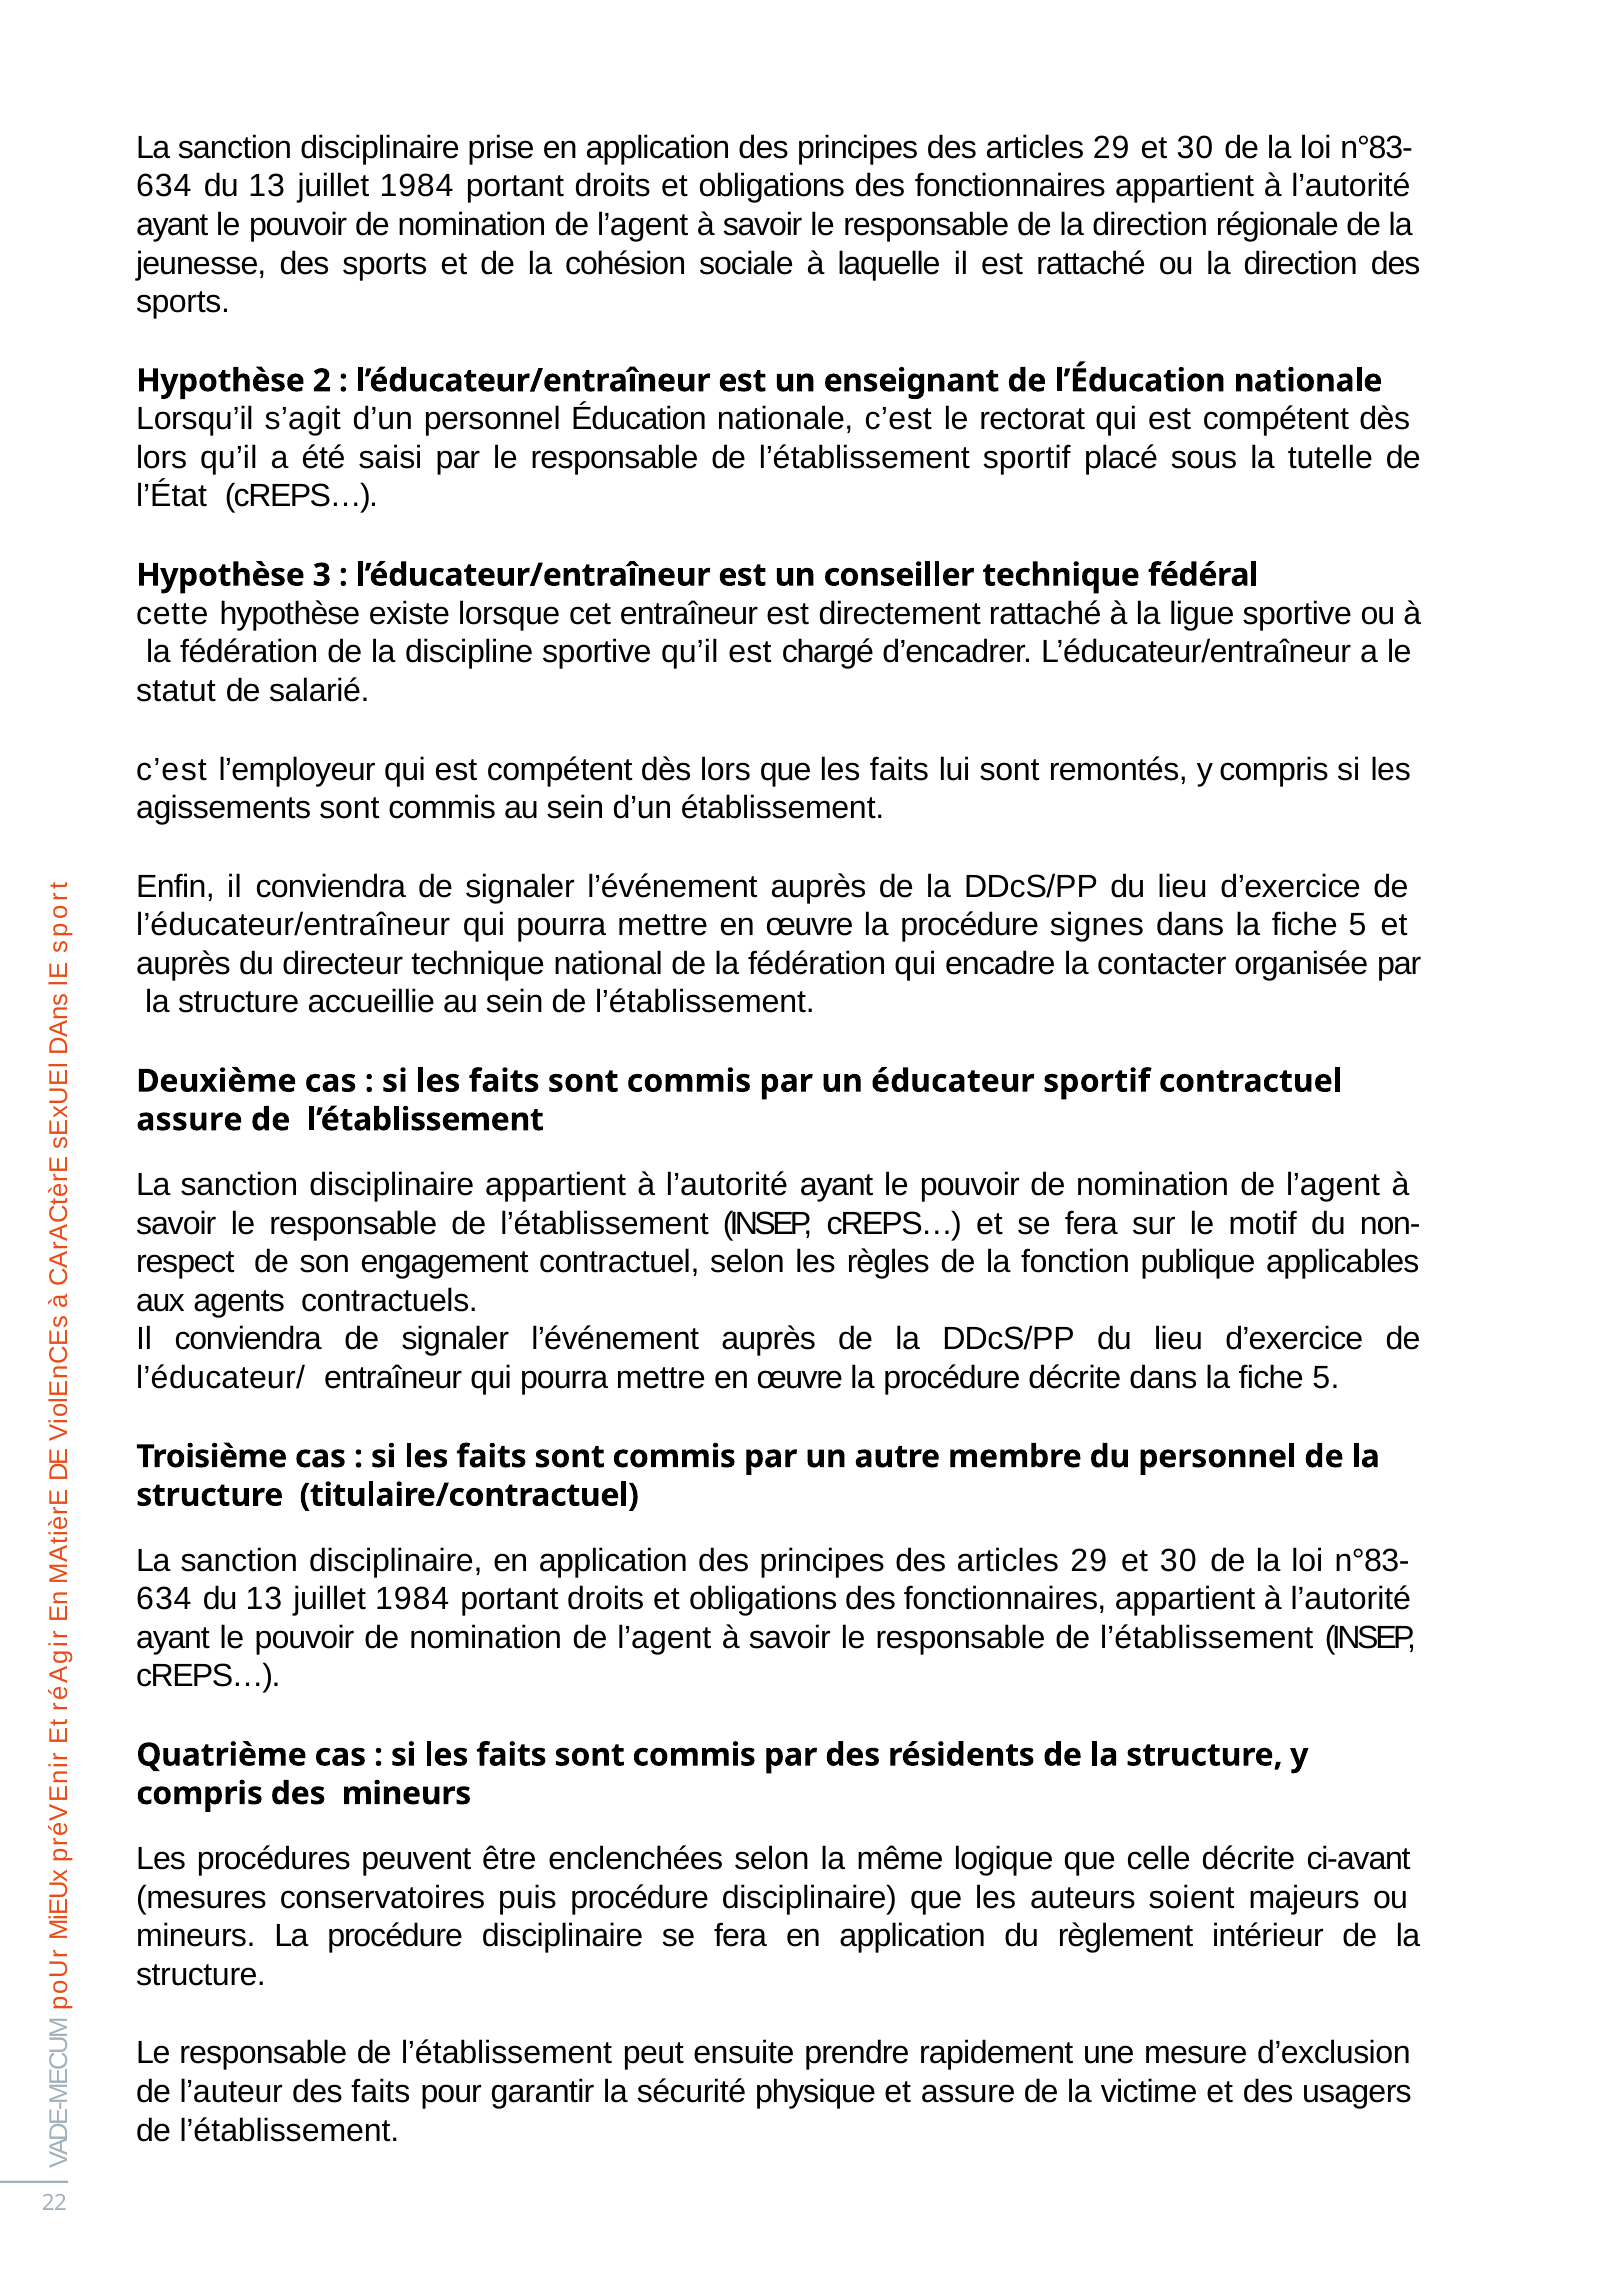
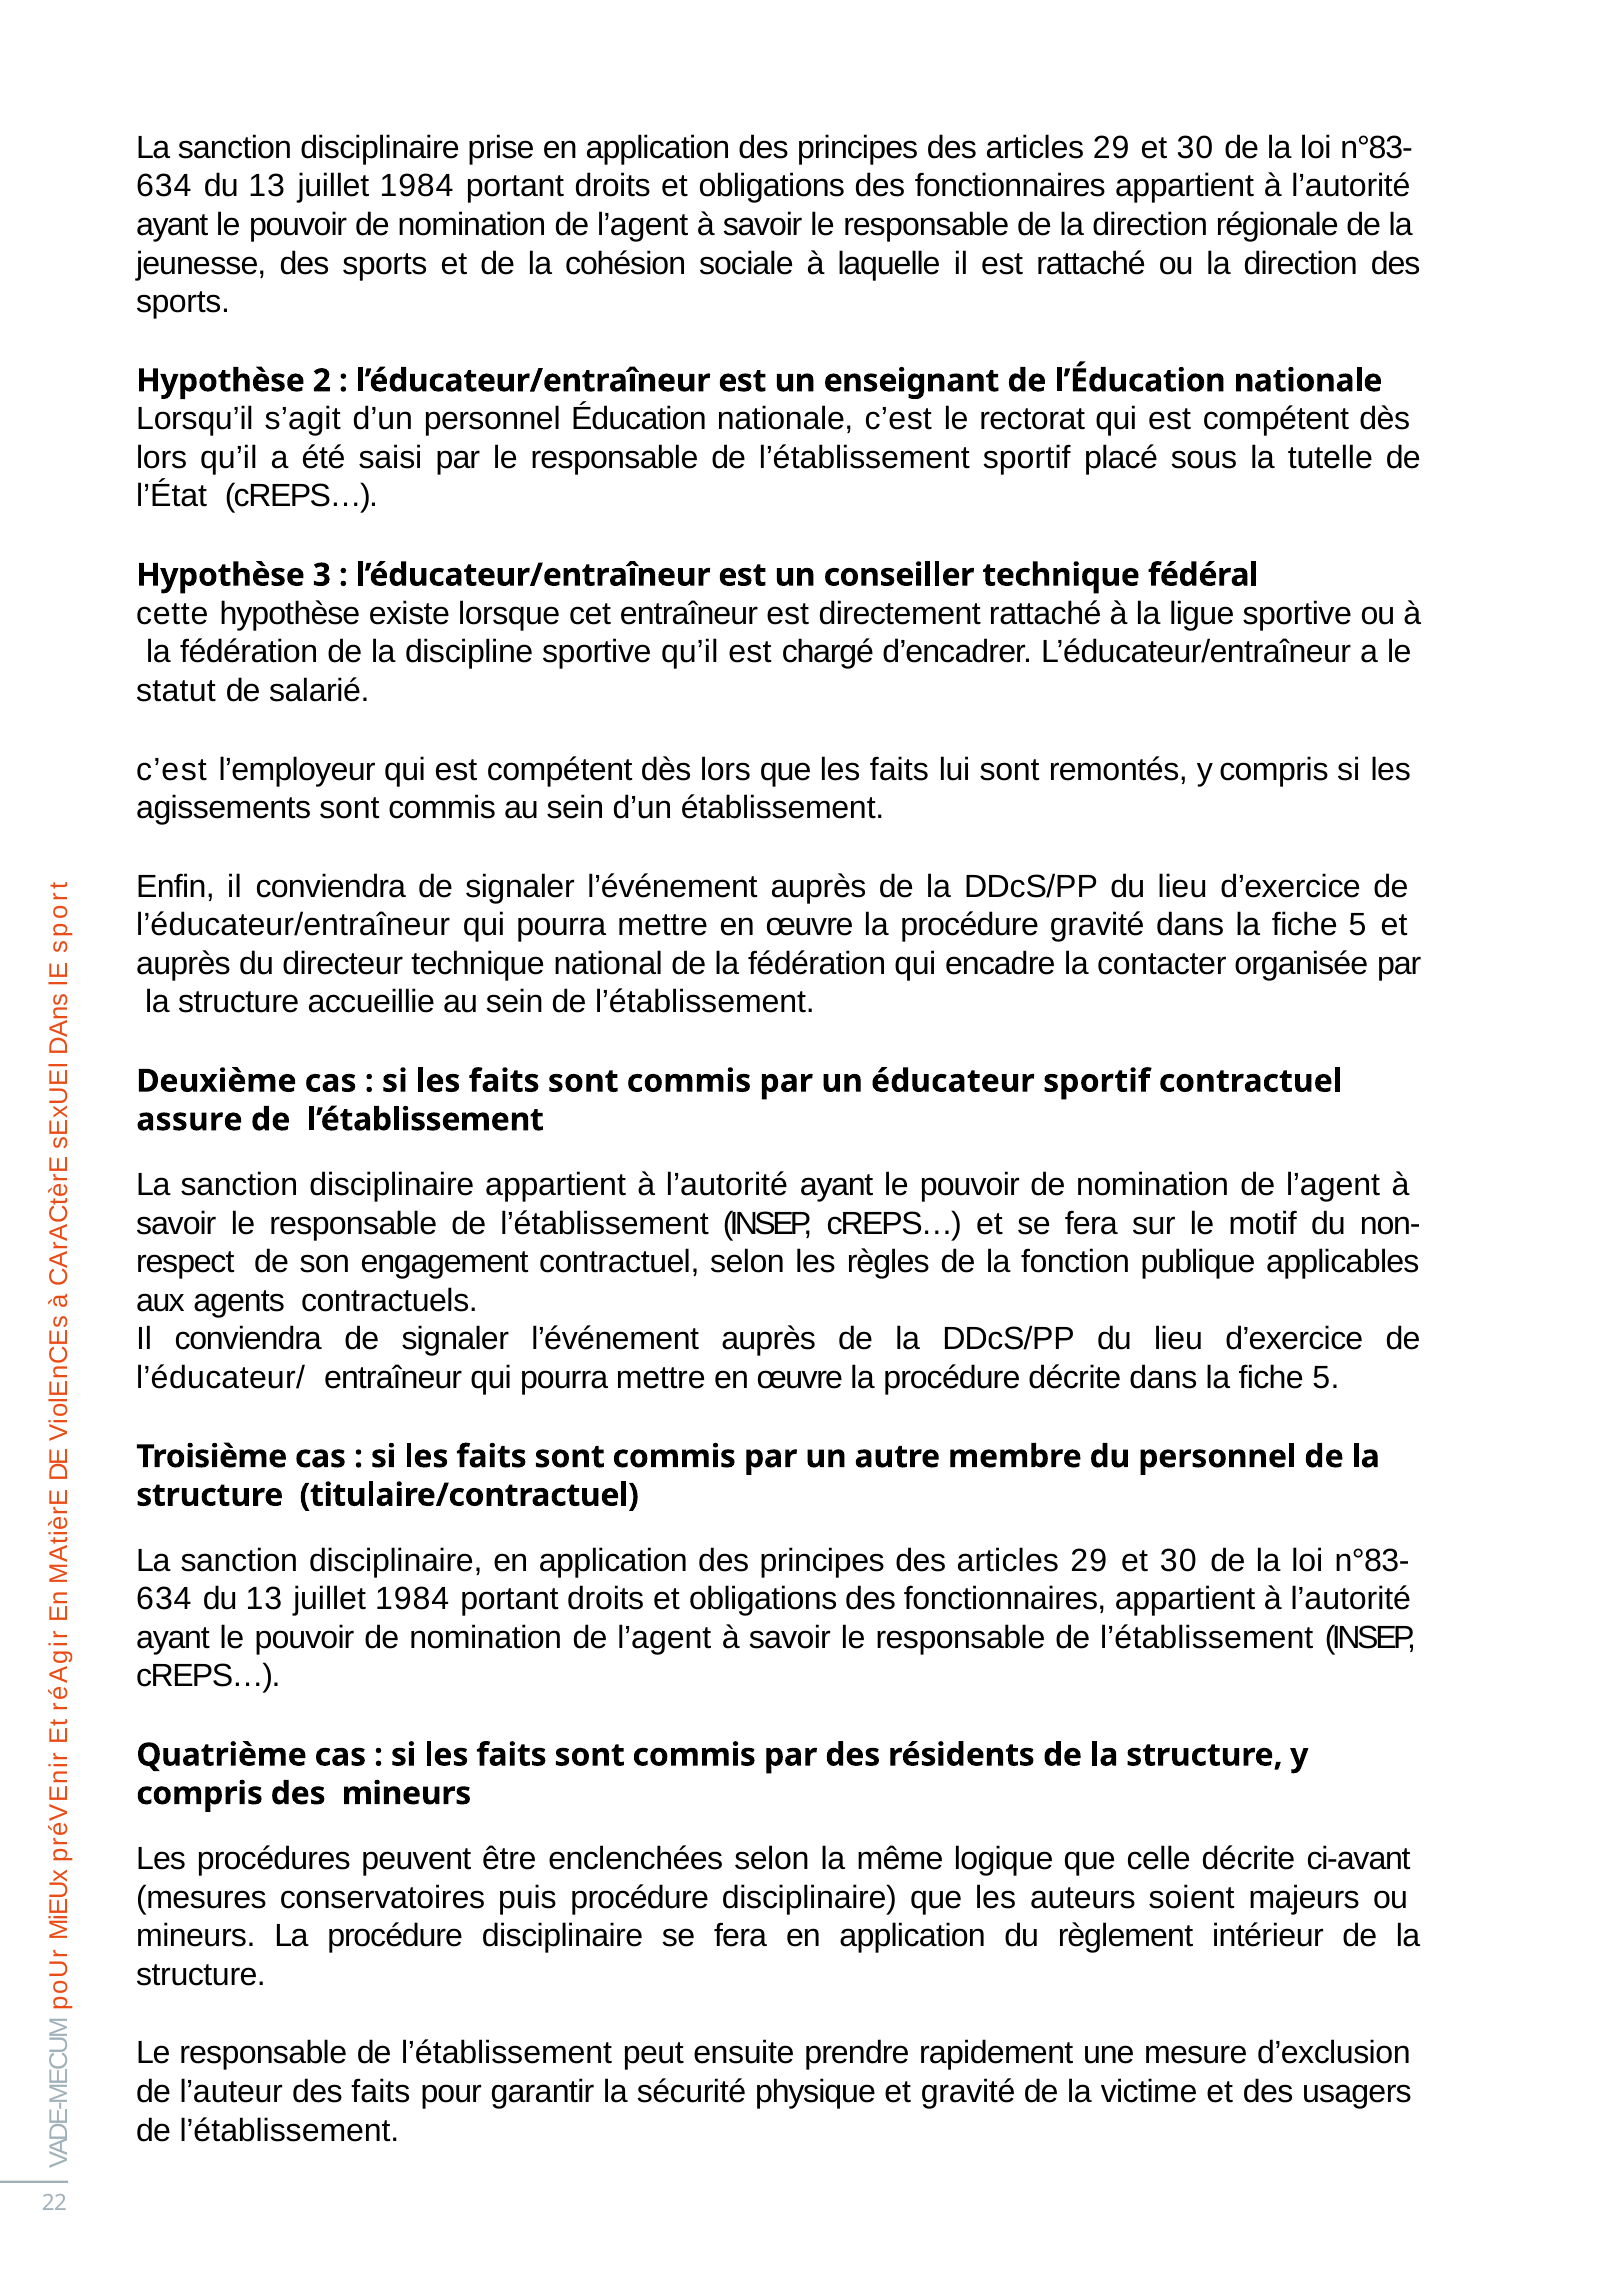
procédure signes: signes -> gravité (1097, 925)
et assure: assure -> gravité (968, 2091)
